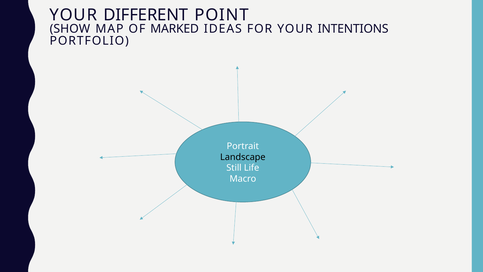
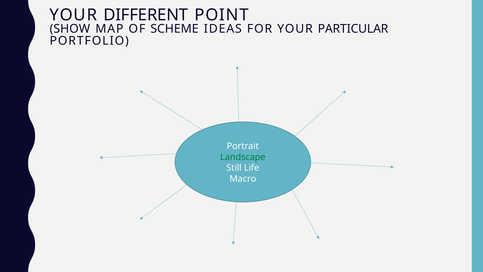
MARKED: MARKED -> SCHEME (174, 29)
INTENTIONS: INTENTIONS -> PARTICULAR (353, 29)
Landscape colour: black -> green (243, 157)
